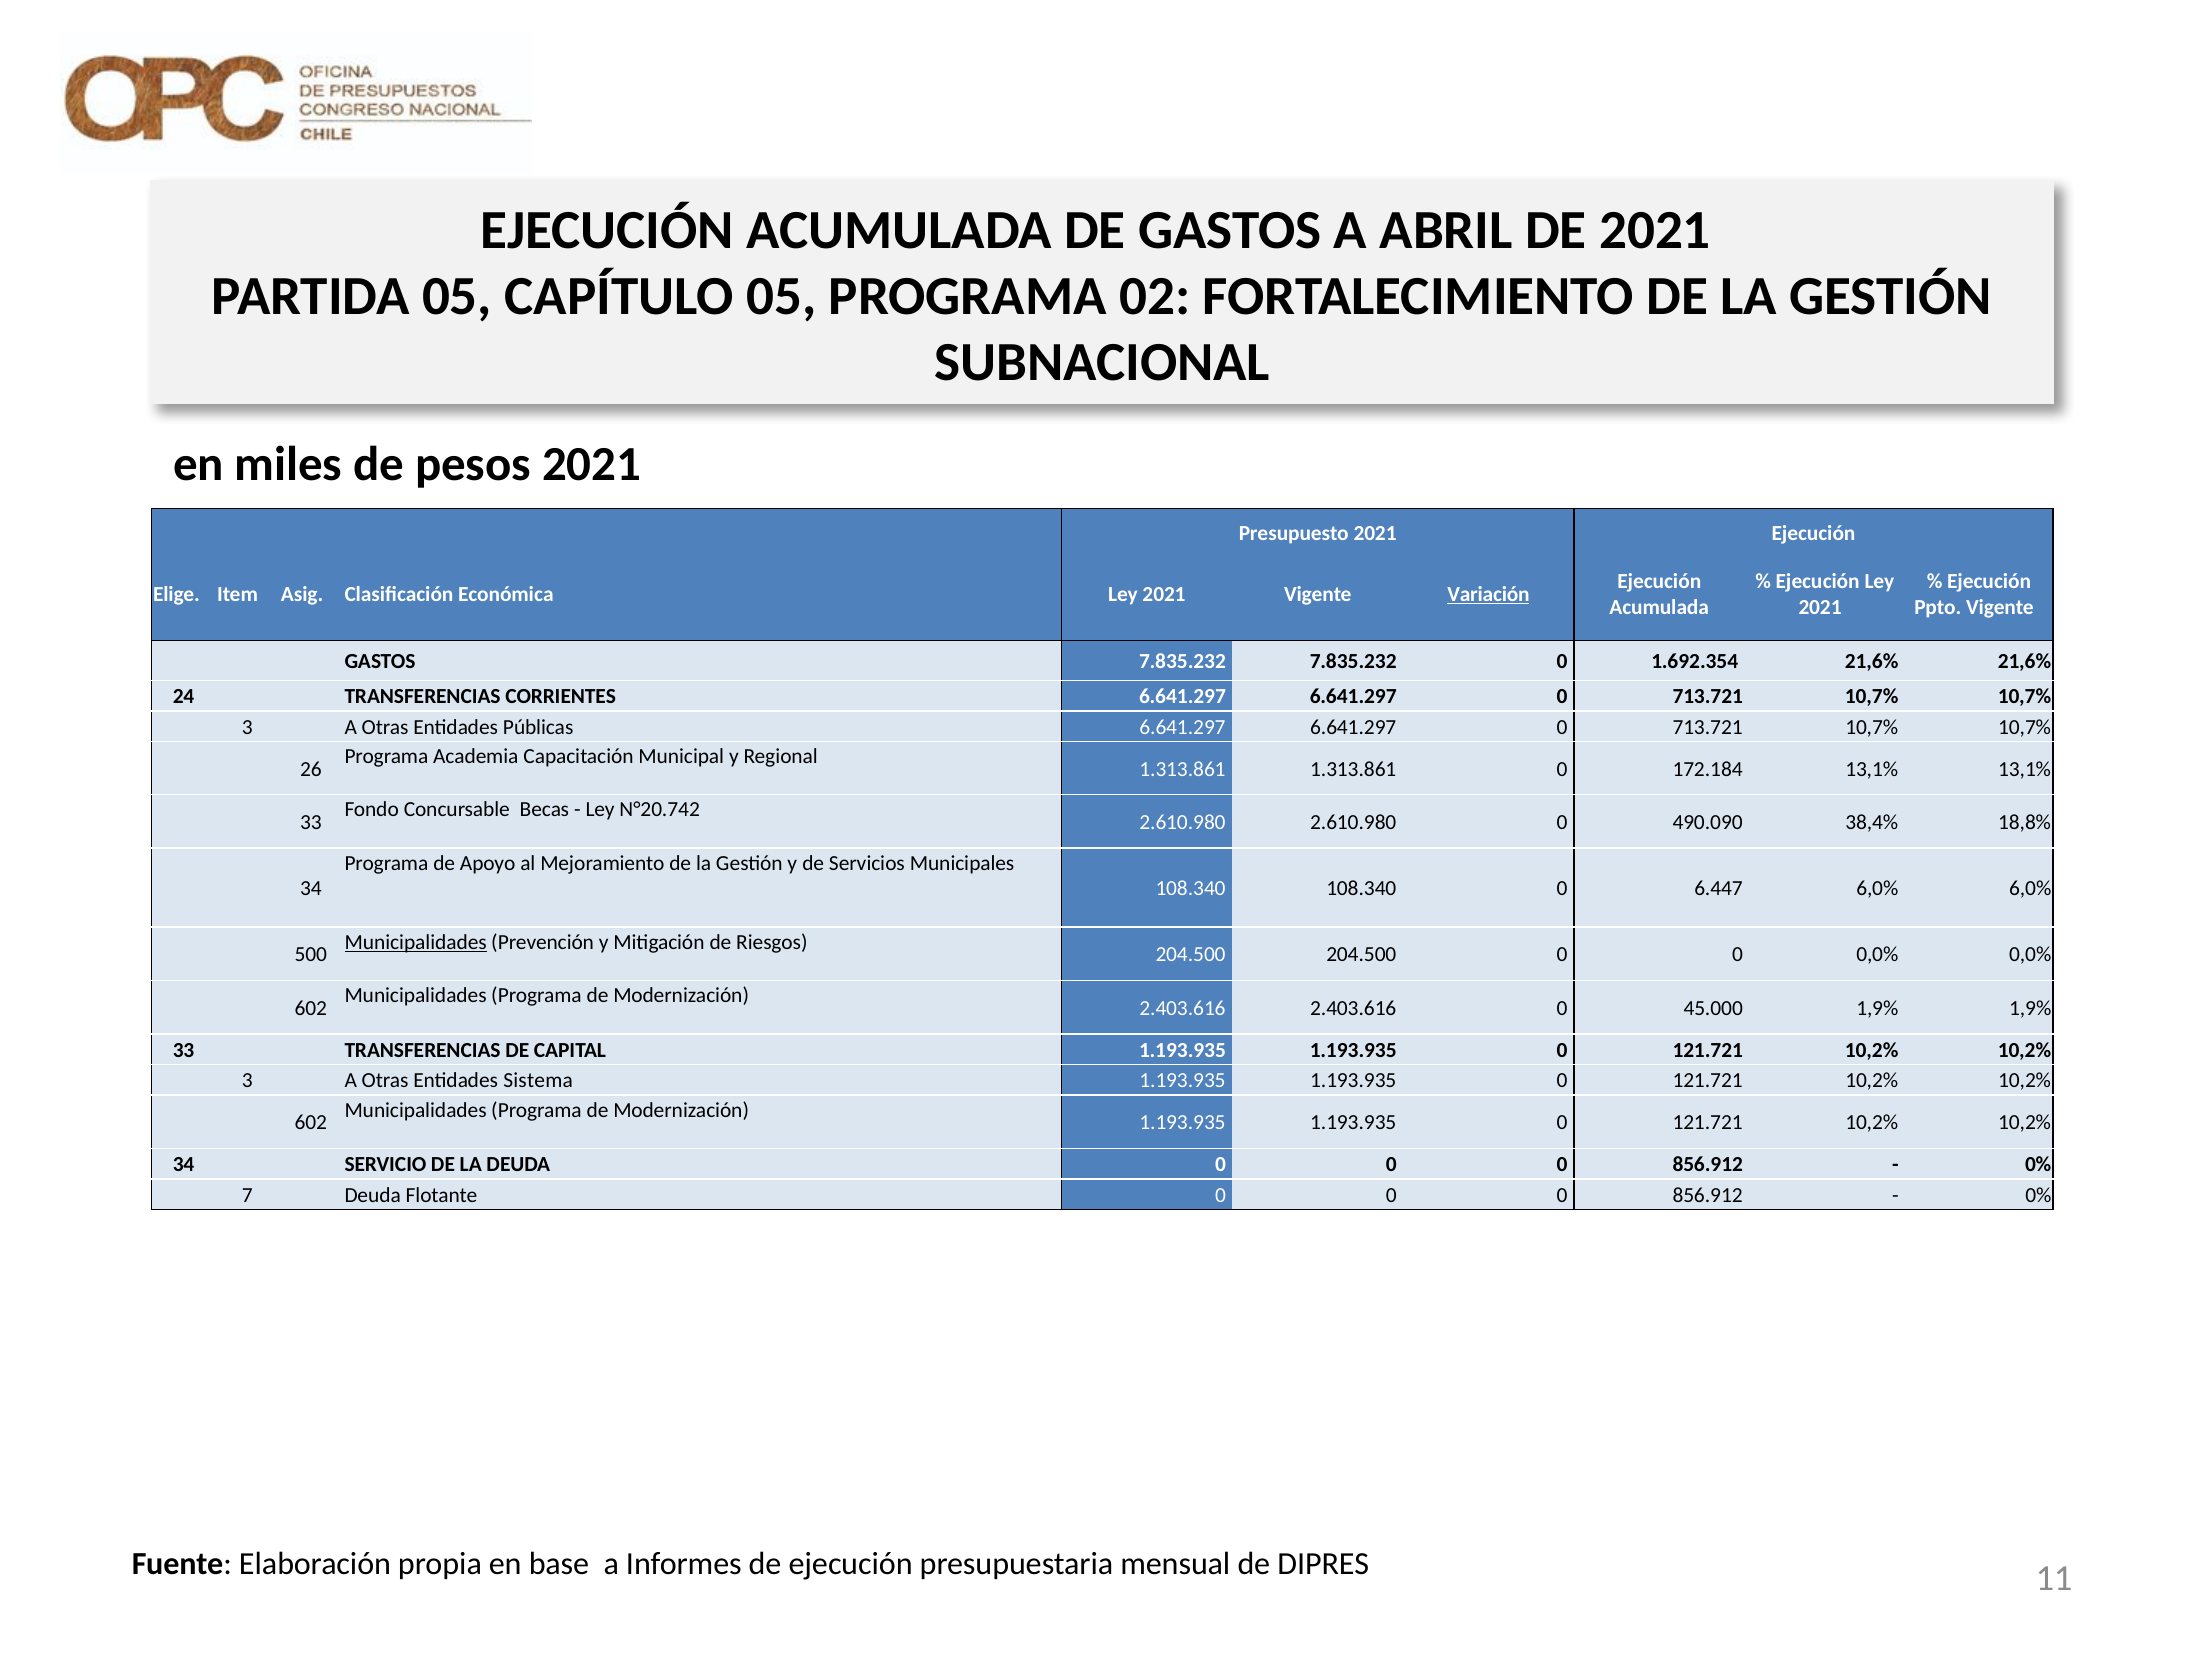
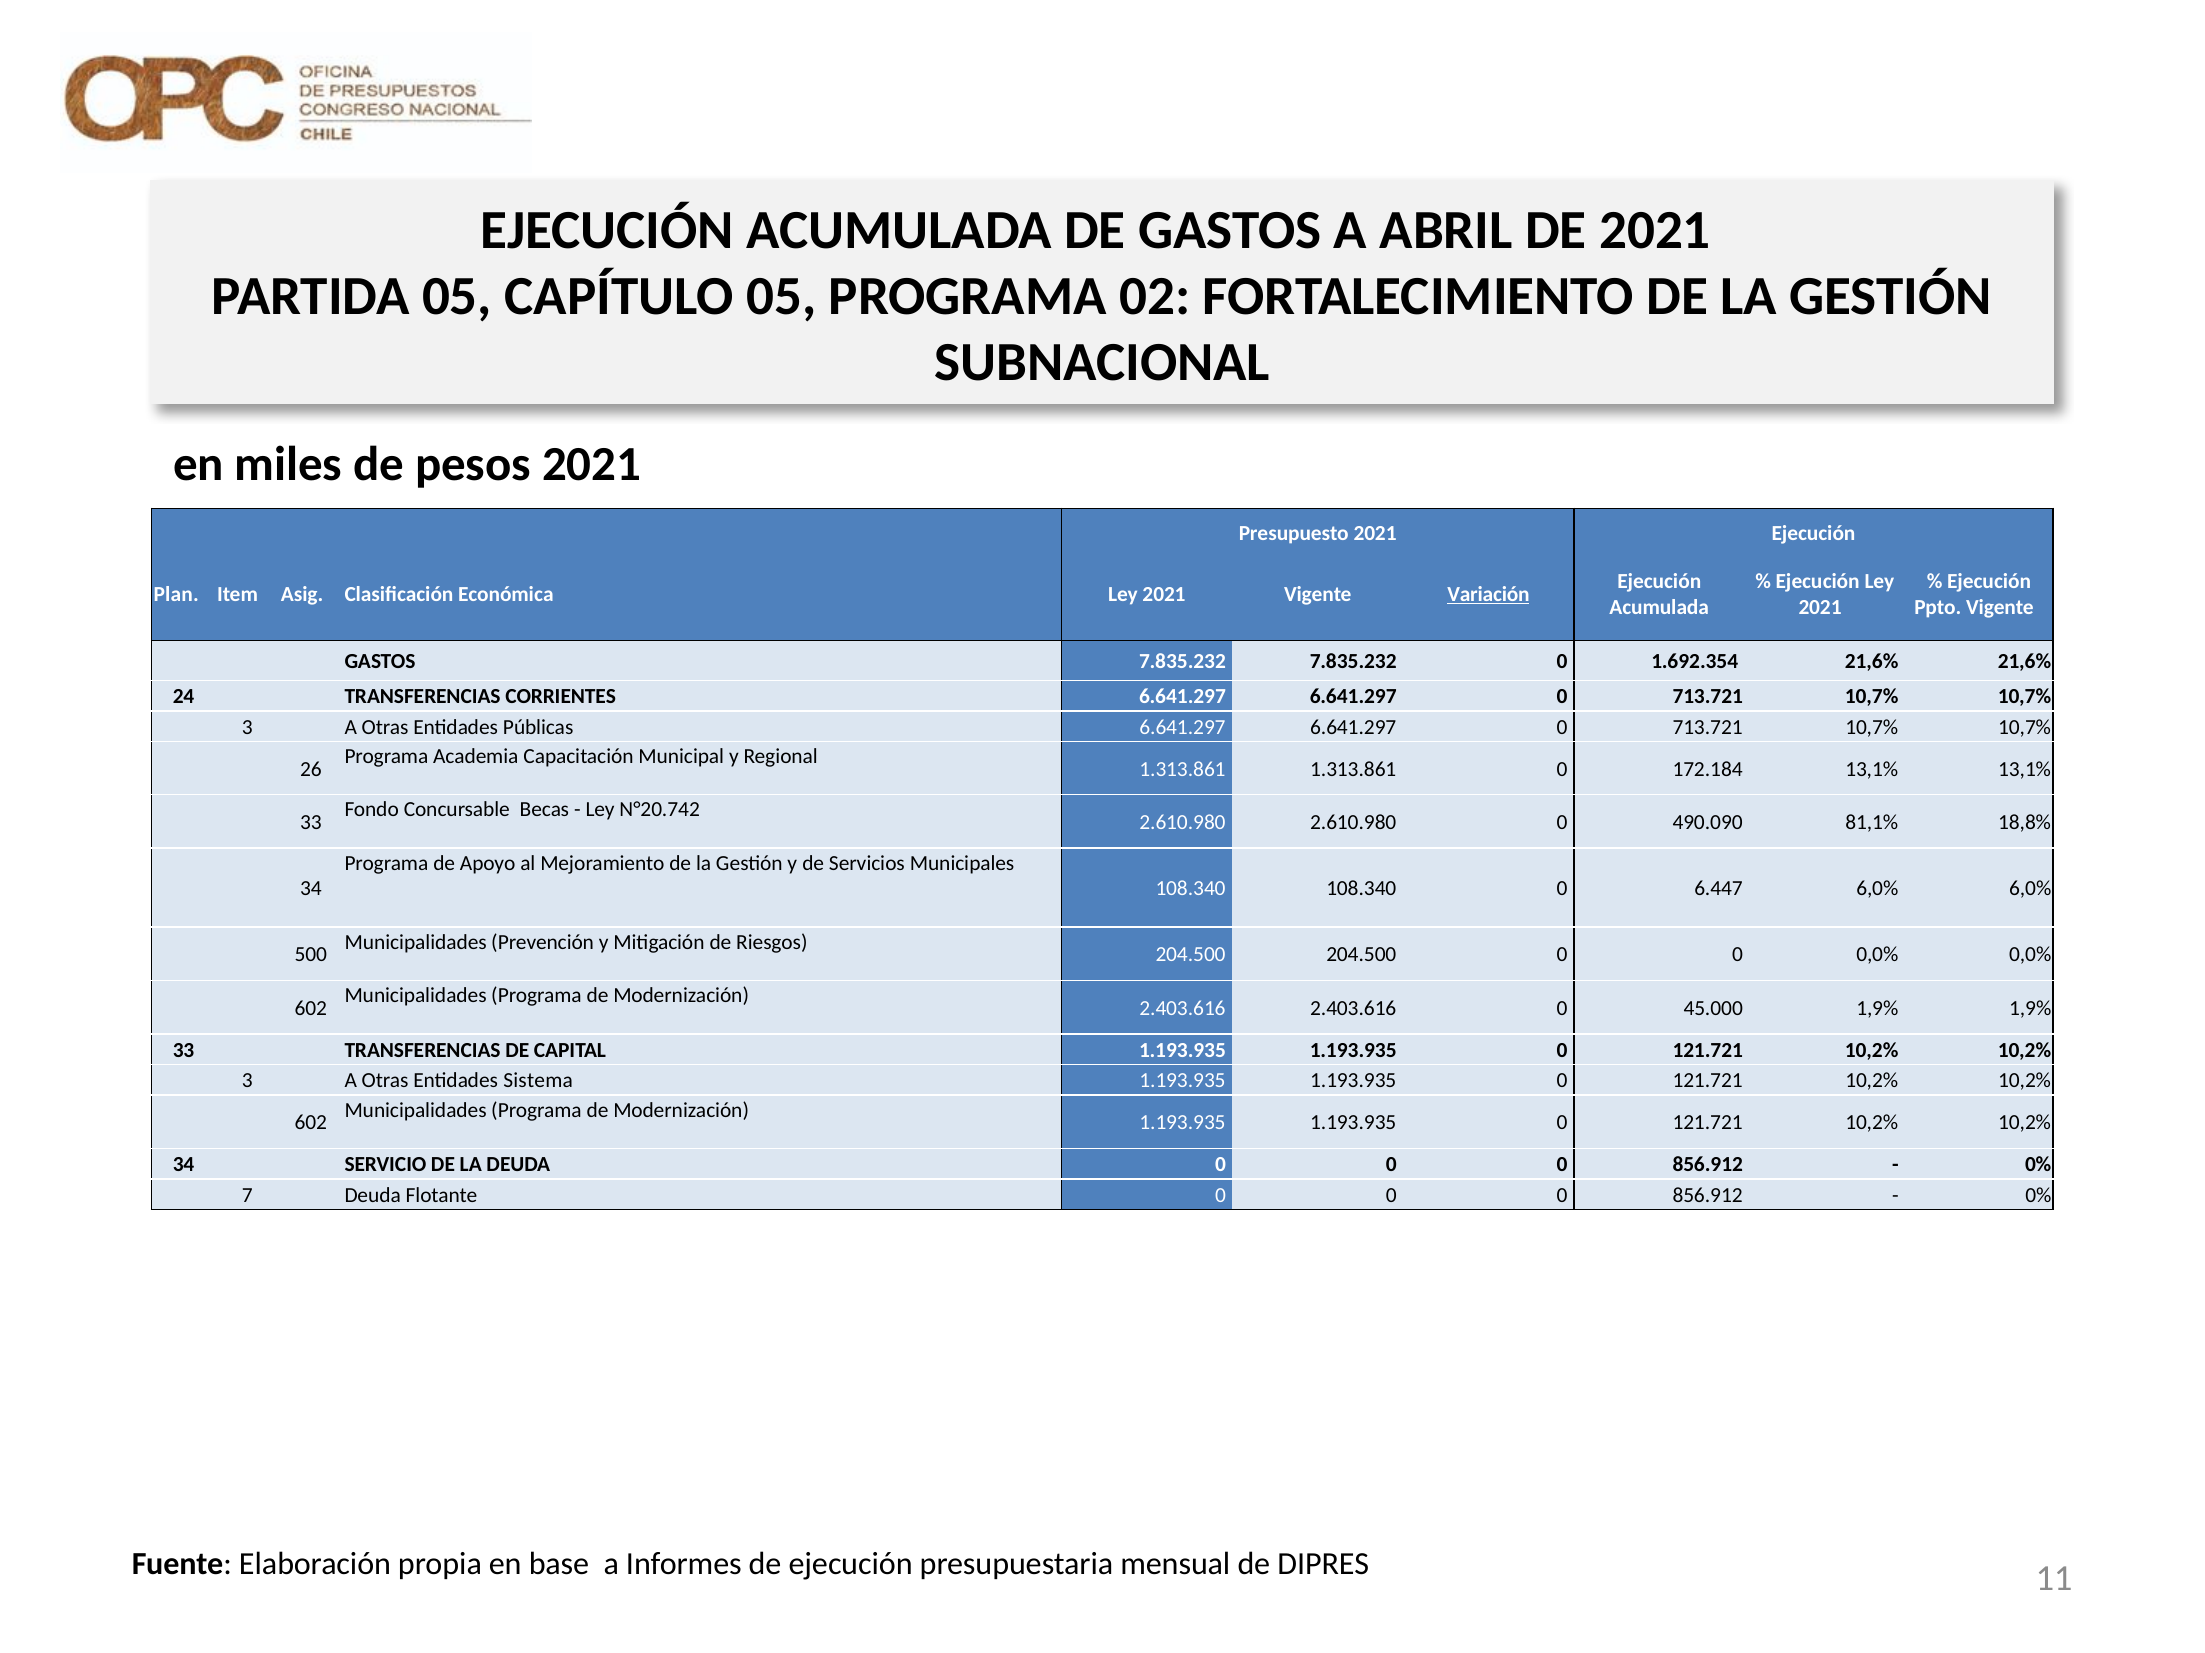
Elige: Elige -> Plan (176, 595)
38,4%: 38,4% -> 81,1% (1872, 823)
Municipalidades underline: present -> none (416, 943)
